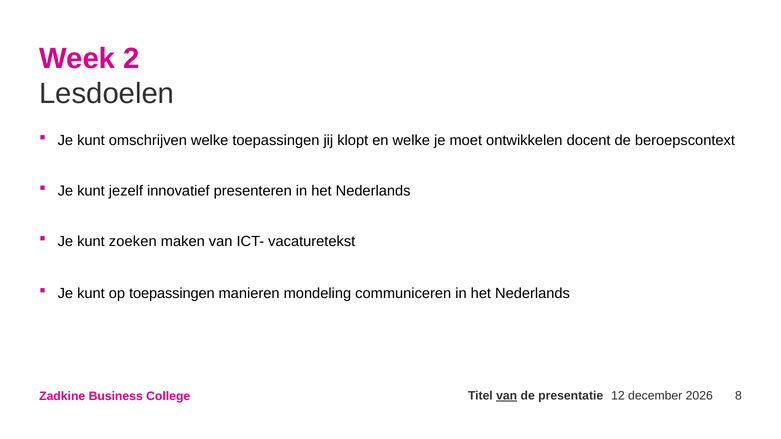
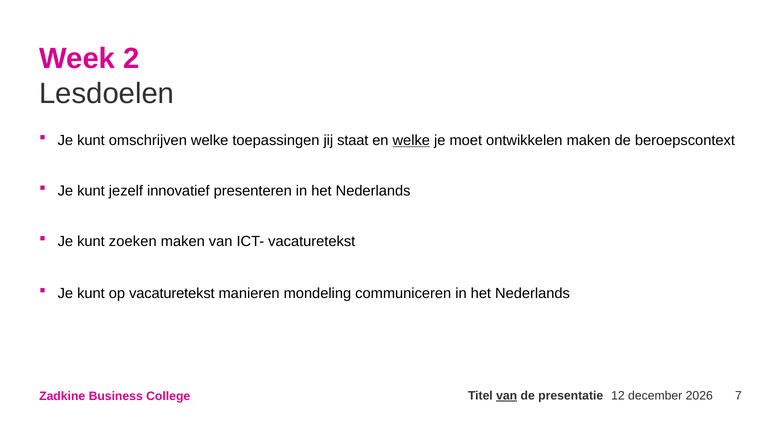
klopt: klopt -> staat (353, 140)
welke underline: none -> present (411, 140)
ontwikkelen docent: docent -> maken (589, 140)
op toepassingen: toepassingen -> vacaturetekst (172, 294)
8: 8 -> 7 (738, 396)
